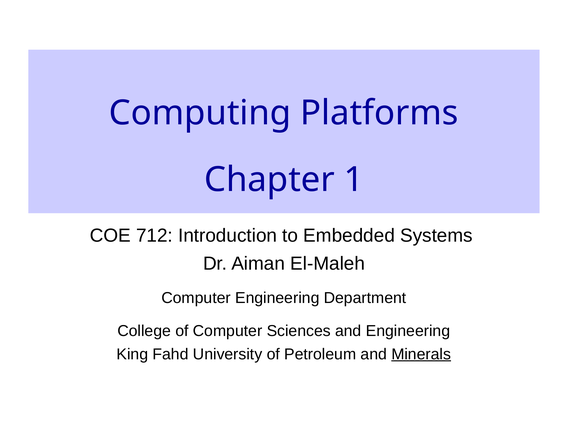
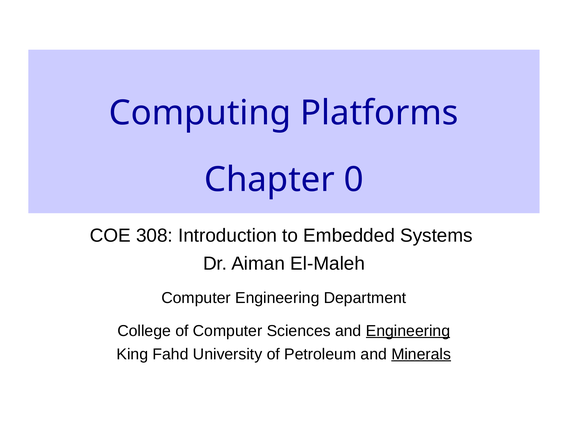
1: 1 -> 0 (354, 180)
712: 712 -> 308 (154, 236)
Engineering underline: none -> present (408, 331)
